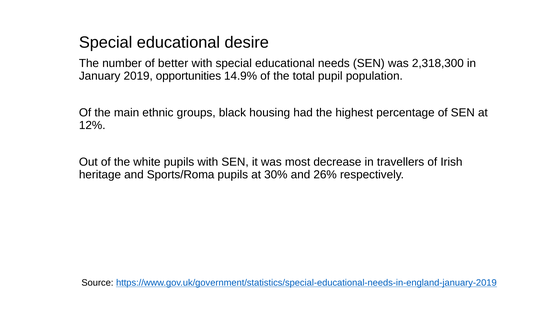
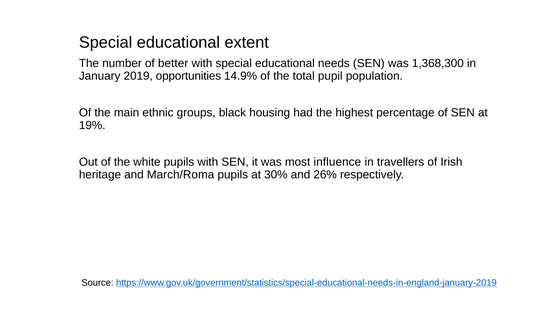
desire: desire -> extent (247, 42)
2,318,300: 2,318,300 -> 1,368,300 (438, 63)
12%: 12% -> 19% (92, 125)
decrease: decrease -> influence (337, 162)
Sports/Roma: Sports/Roma -> March/Roma (181, 175)
